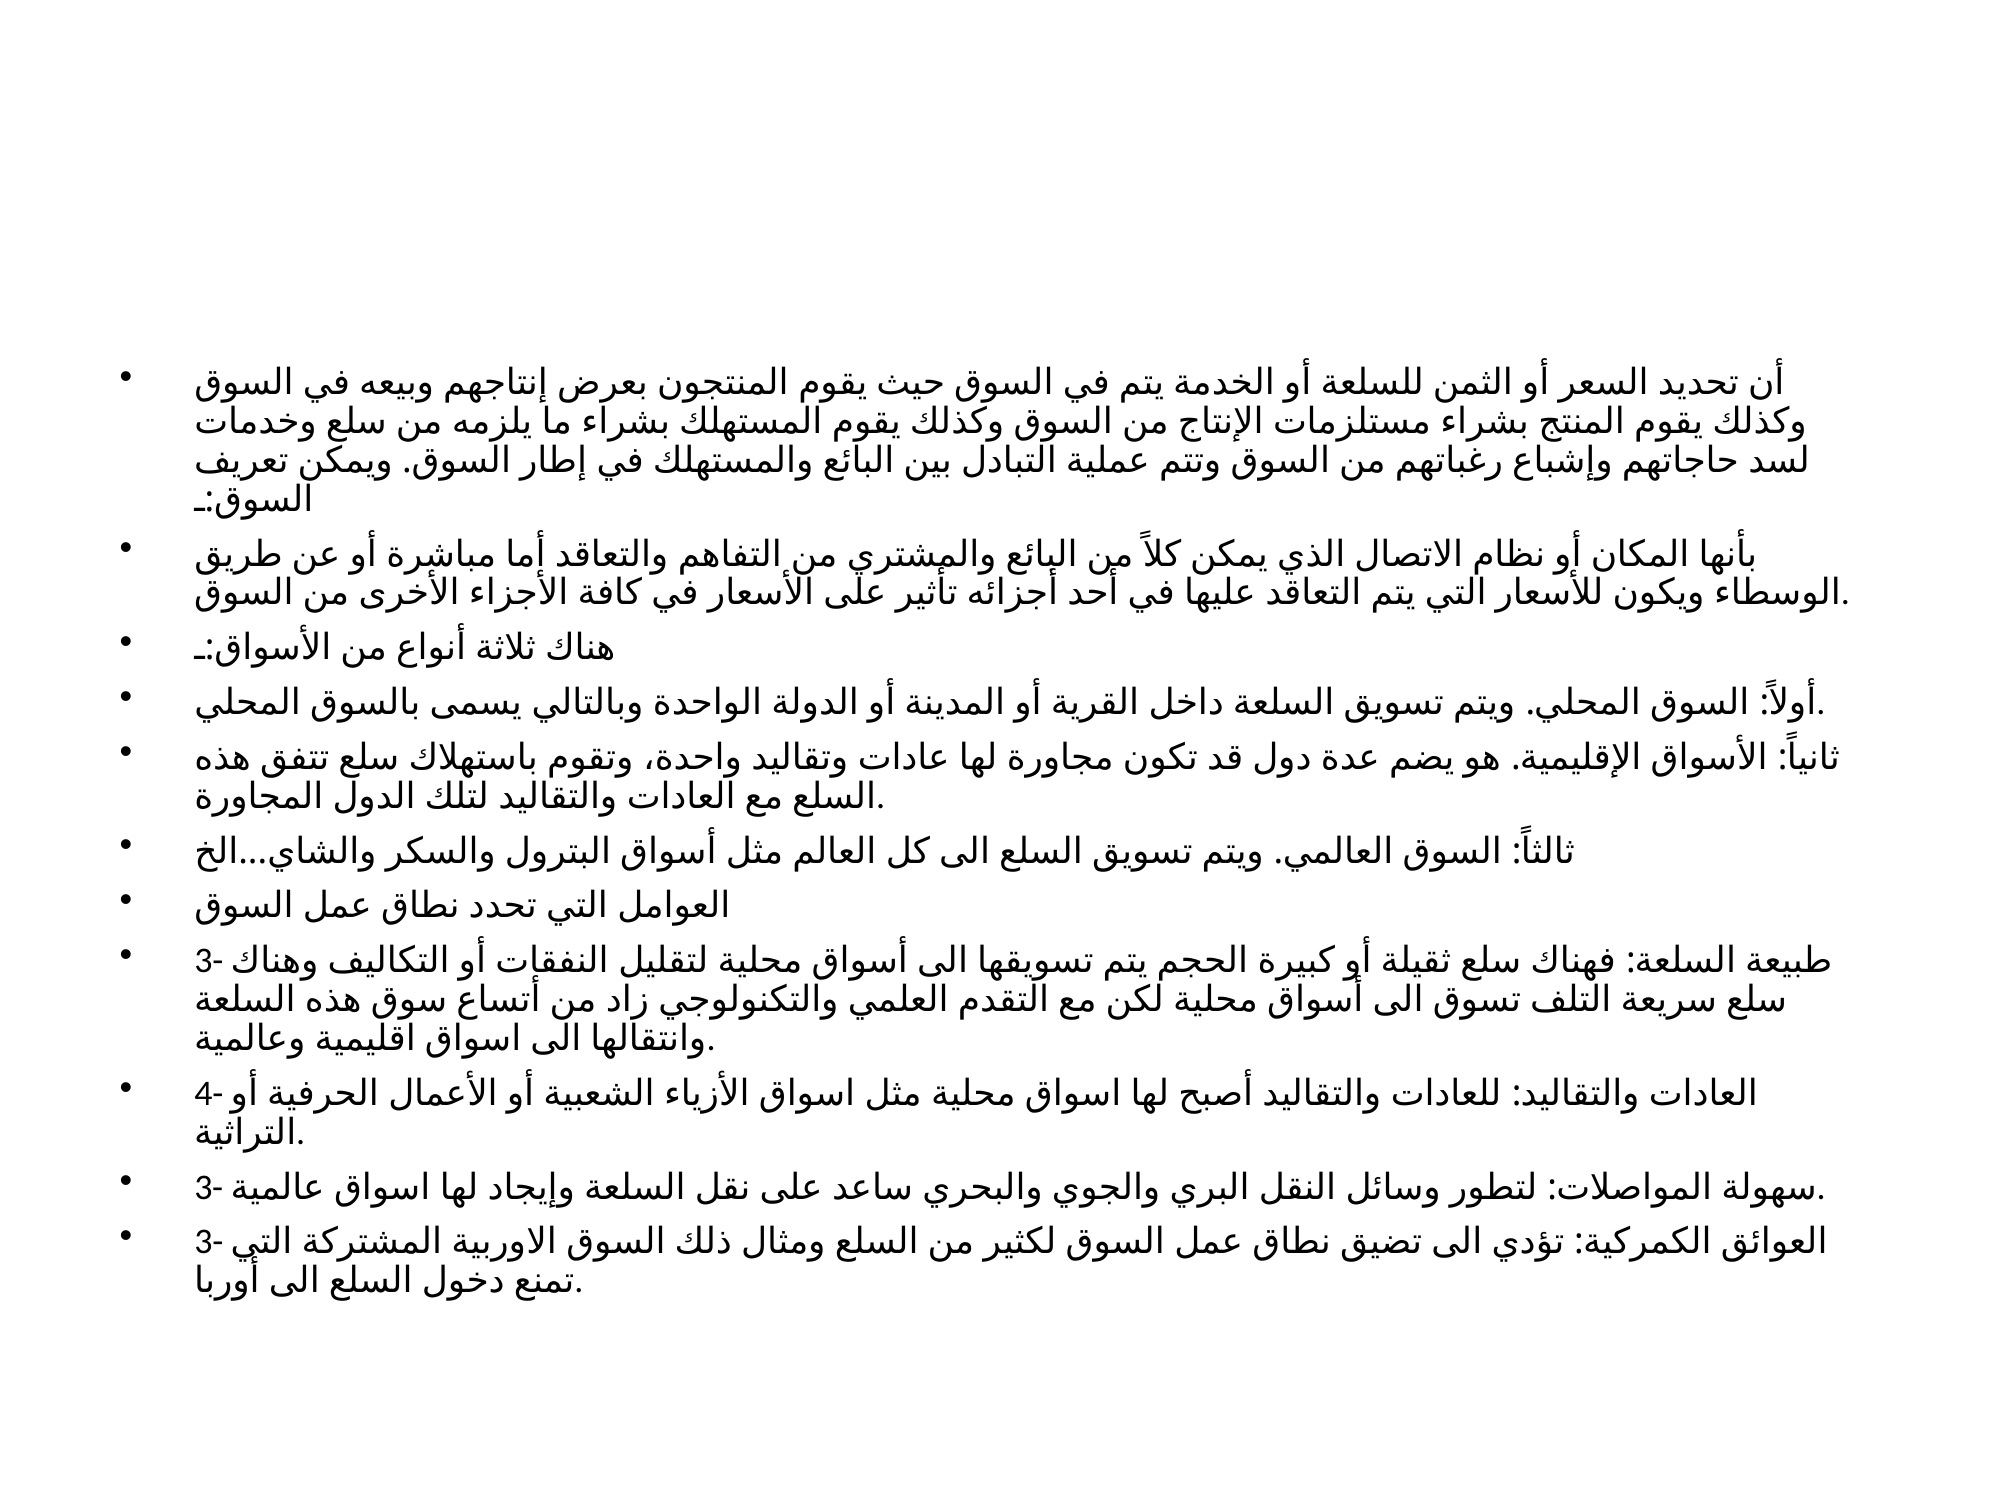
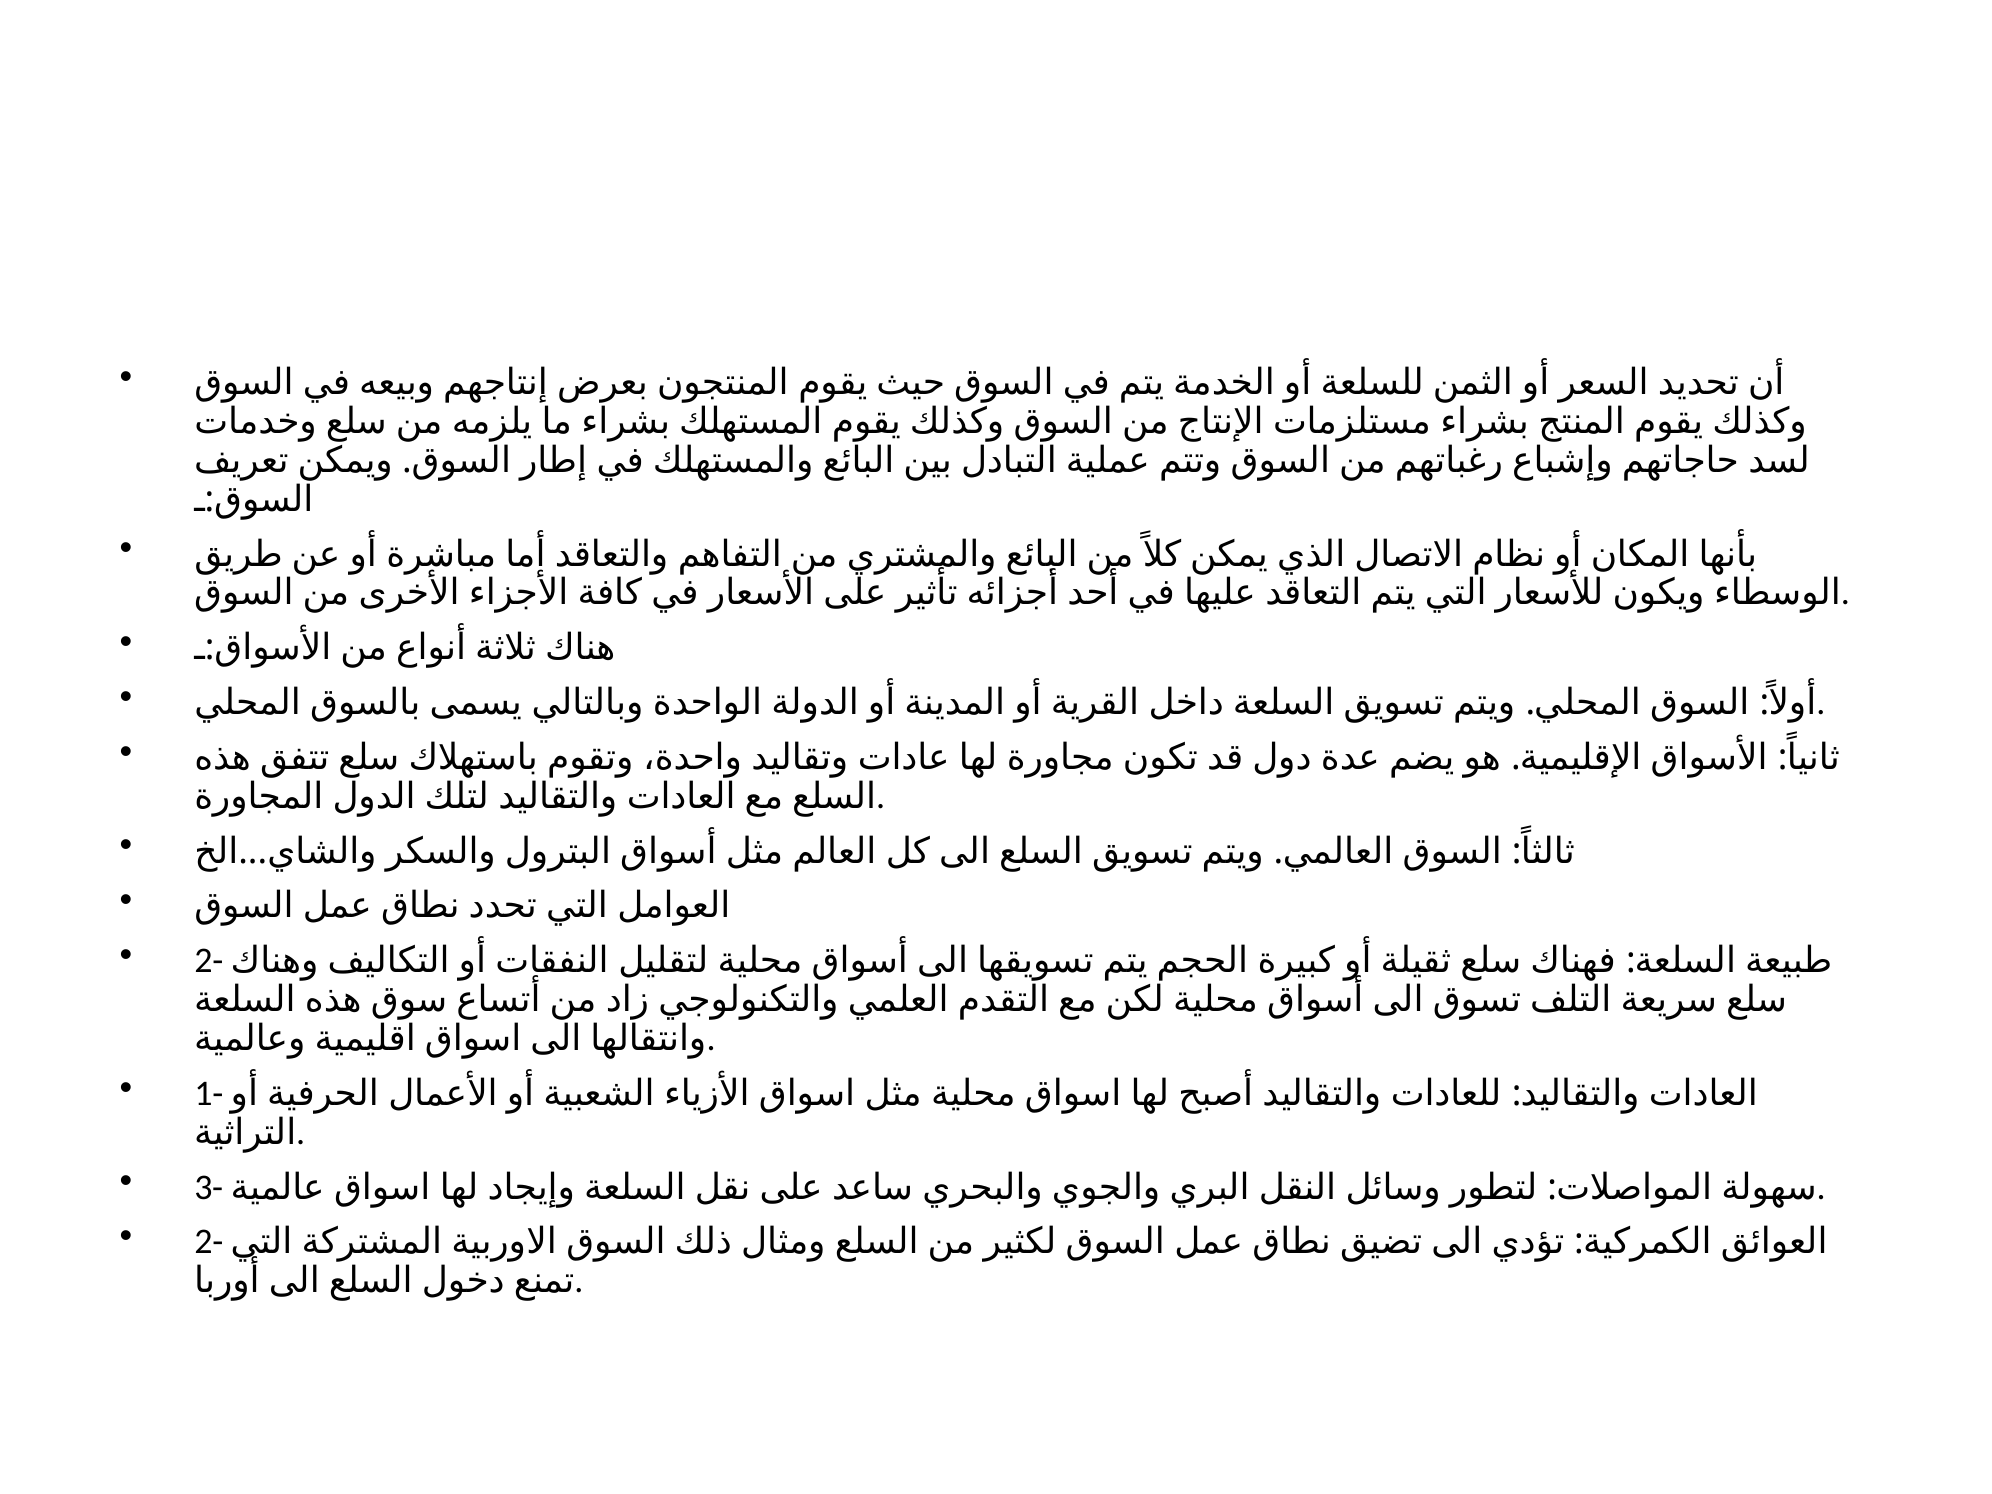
3-: 3- -> 2- (209, 961)
4-: 4- -> 1- (209, 1094)
3-: 3- -> 2- (209, 1242)
